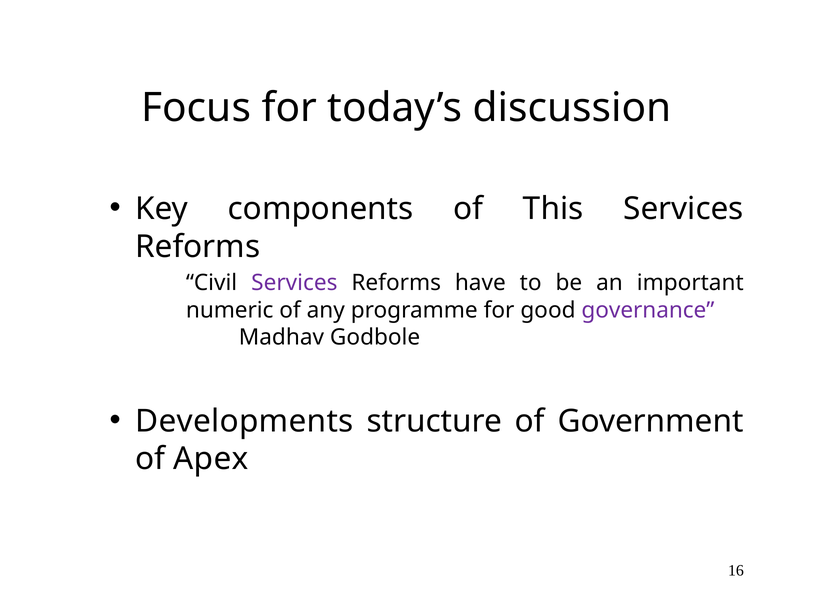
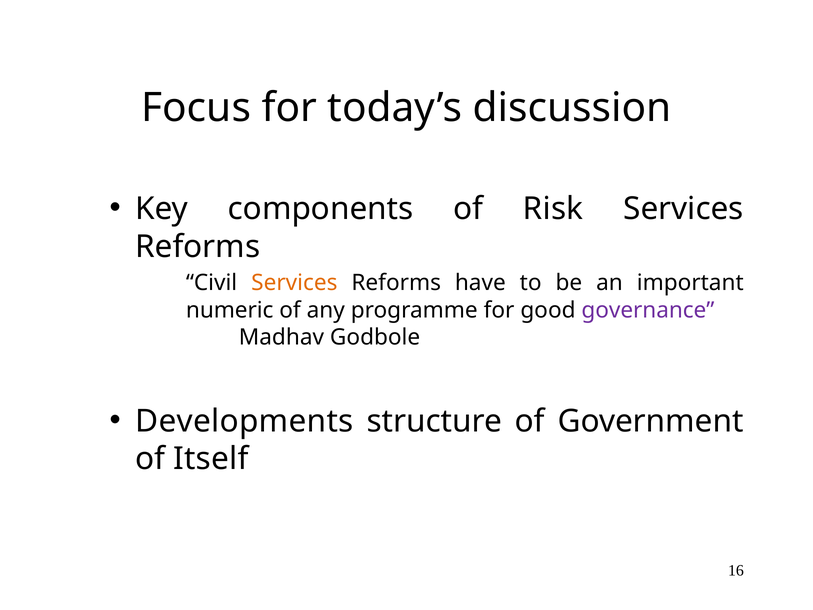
This: This -> Risk (553, 208)
Services colour: purple -> orange (294, 283)
Apex: Apex -> Itself (211, 459)
